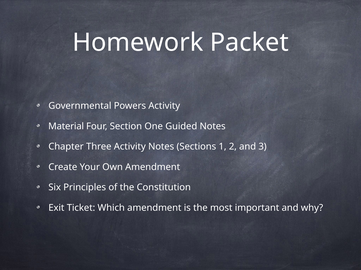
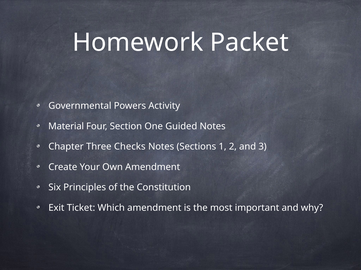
Three Activity: Activity -> Checks (130, 147)
